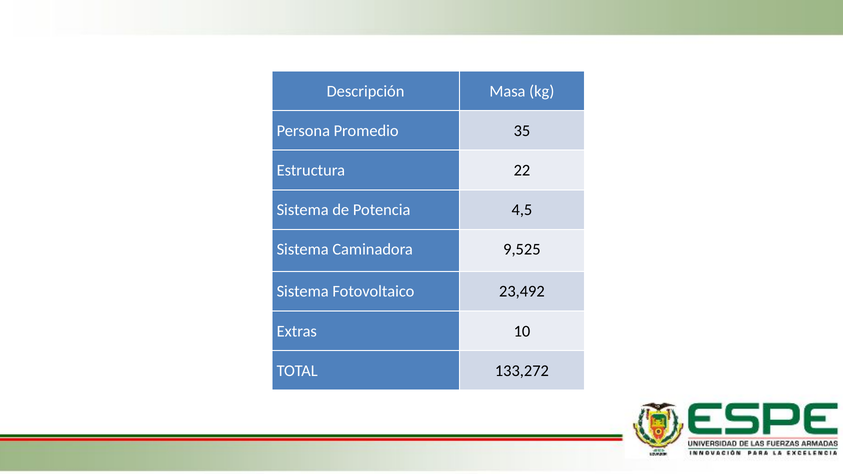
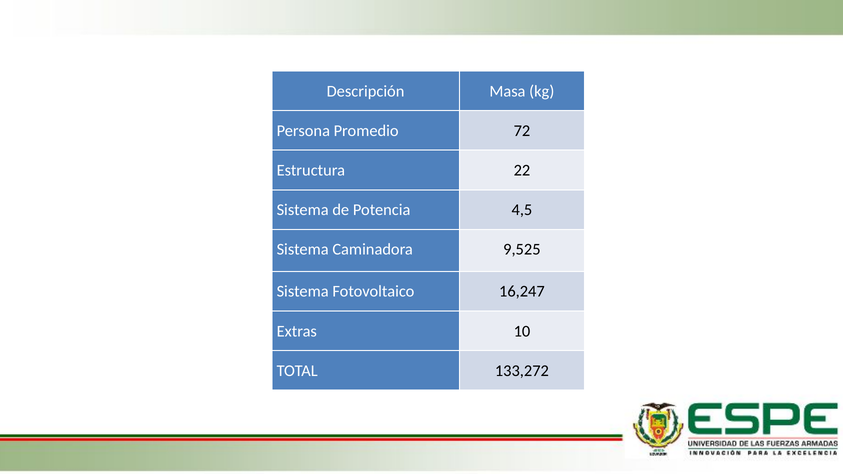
35: 35 -> 72 (522, 131)
23,492: 23,492 -> 16,247 (522, 292)
